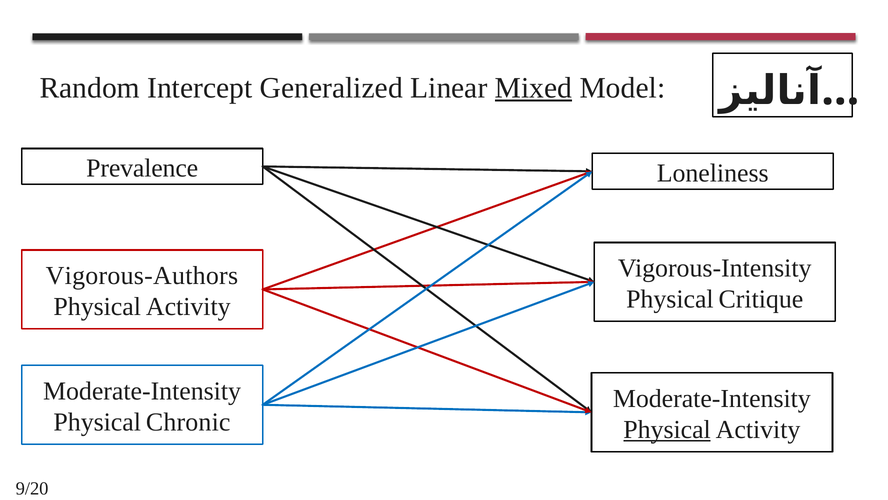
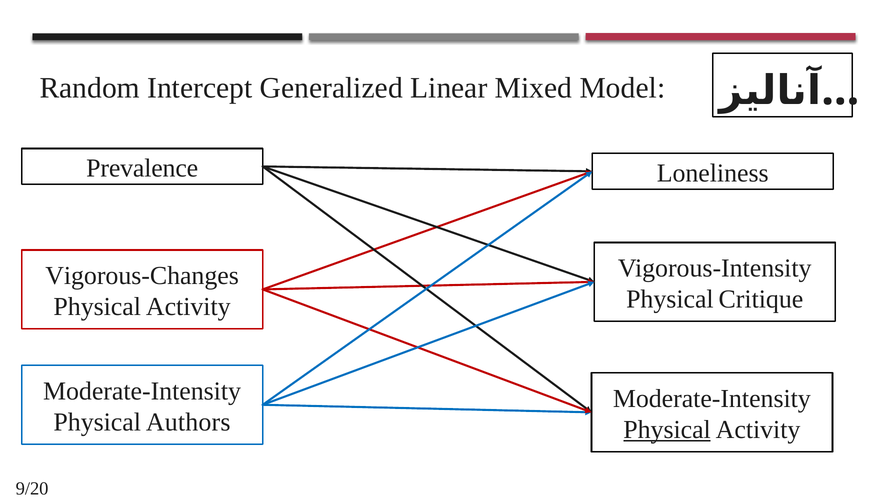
Mixed underline: present -> none (533, 88)
Vigorous-Authors: Vigorous-Authors -> Vigorous-Changes (142, 275)
Chronic: Chronic -> Authors (188, 422)
